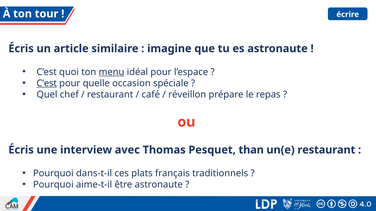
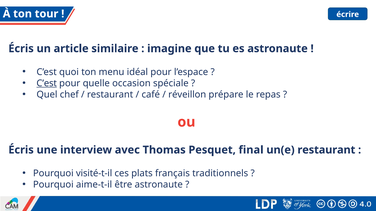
menu underline: present -> none (112, 72)
than: than -> final (251, 150)
dans-t-il: dans-t-il -> visité-t-il (94, 174)
